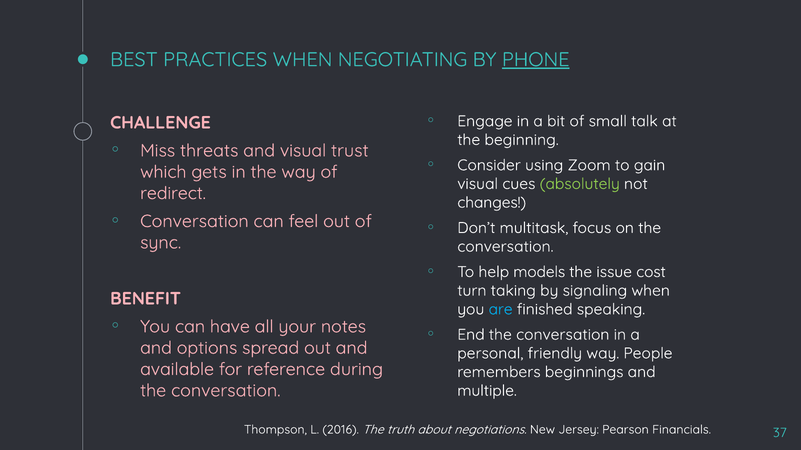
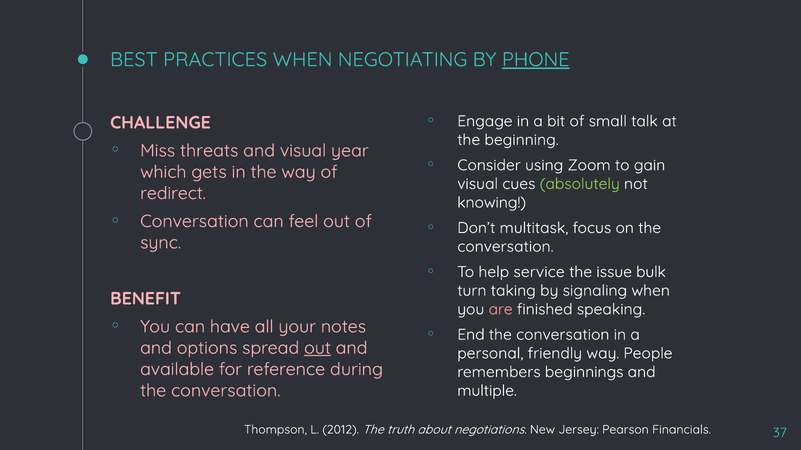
trust: trust -> year (350, 151)
changes: changes -> knowing (492, 203)
models: models -> service (539, 272)
cost: cost -> bulk (651, 272)
are colour: light blue -> pink (501, 310)
out underline: none -> present (317, 348)
2016: 2016 -> 2012 (341, 430)
